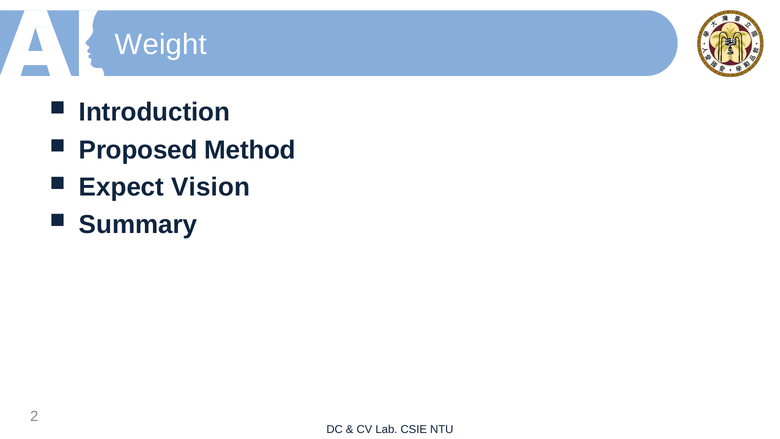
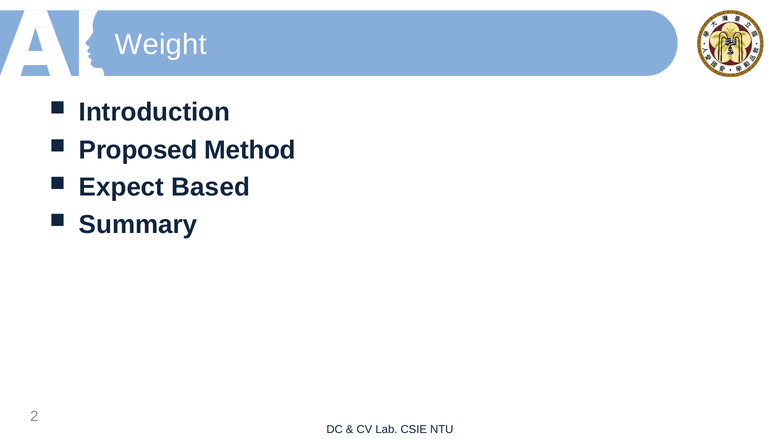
Vision: Vision -> Based (211, 187)
